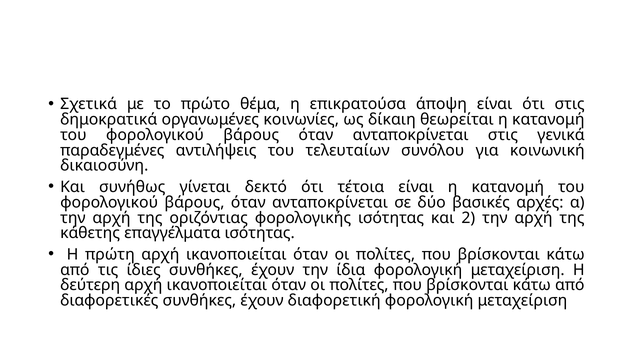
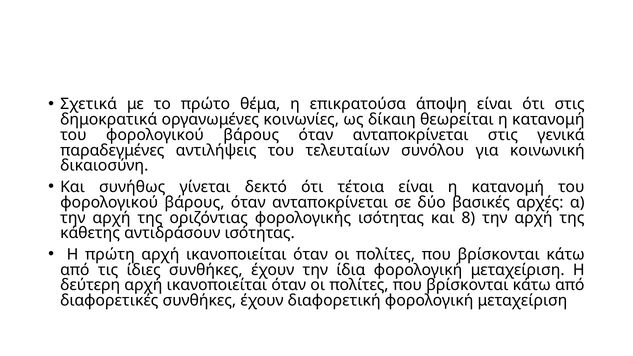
2: 2 -> 8 (468, 218)
επαγγέλματα: επαγγέλματα -> αντιδράσουν (172, 233)
